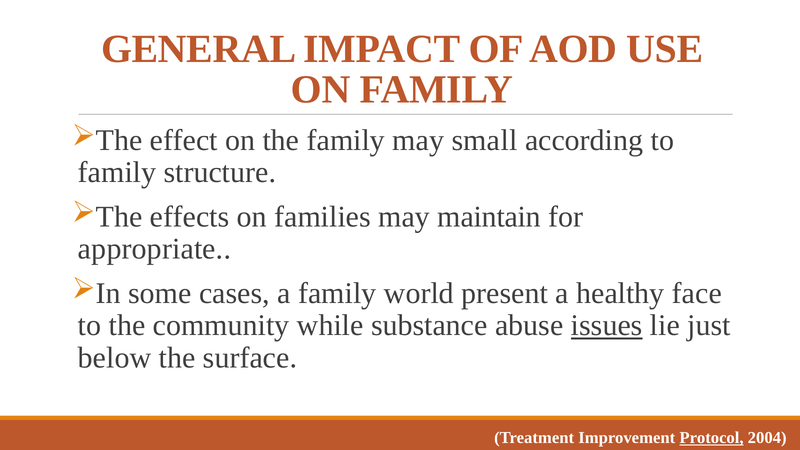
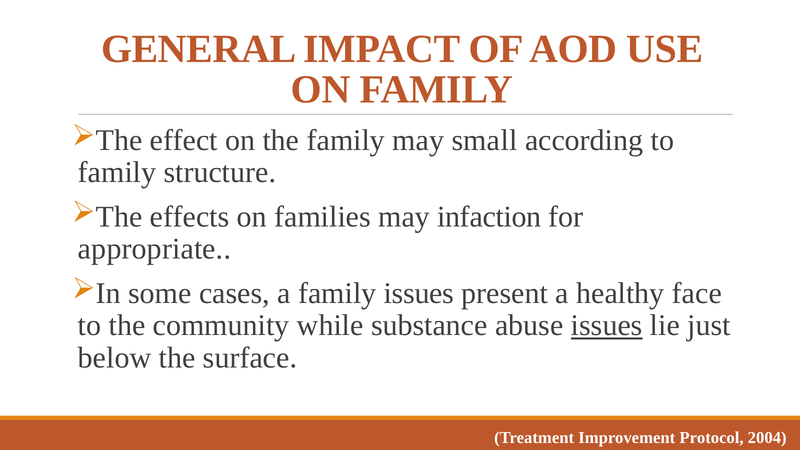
maintain: maintain -> infaction (489, 217)
family world: world -> issues (419, 293)
Protocol underline: present -> none (712, 438)
